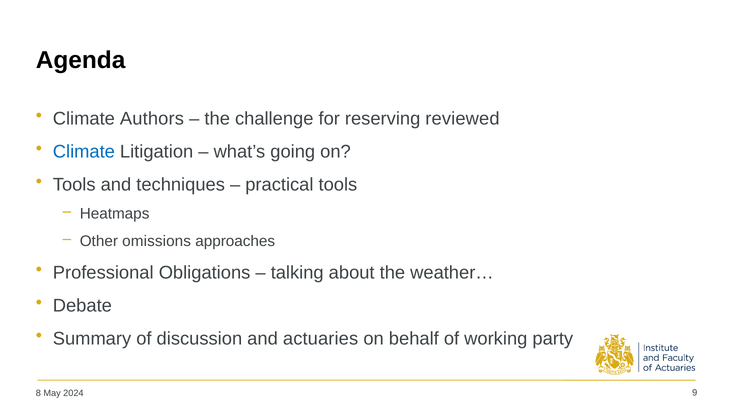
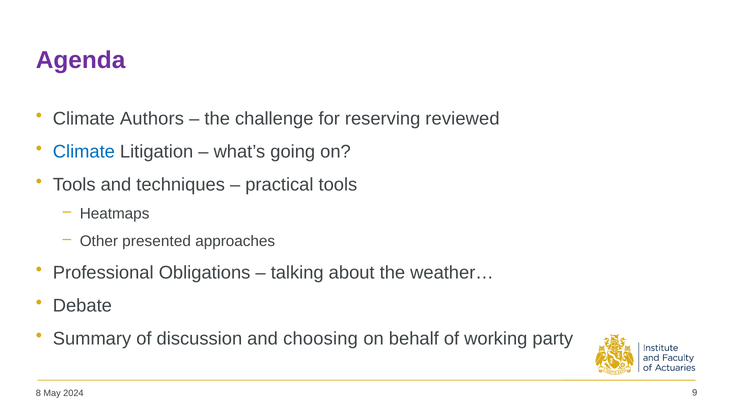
Agenda colour: black -> purple (81, 60)
omissions: omissions -> presented (157, 242)
actuaries: actuaries -> choosing (321, 339)
